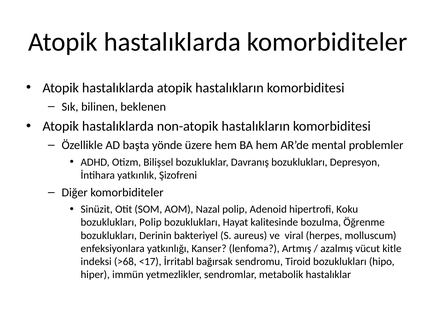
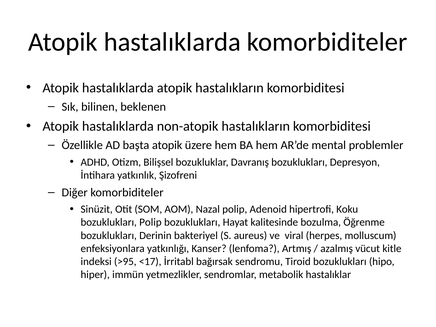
başta yönde: yönde -> atopik (167, 145)
>68: >68 -> >95 (125, 262)
